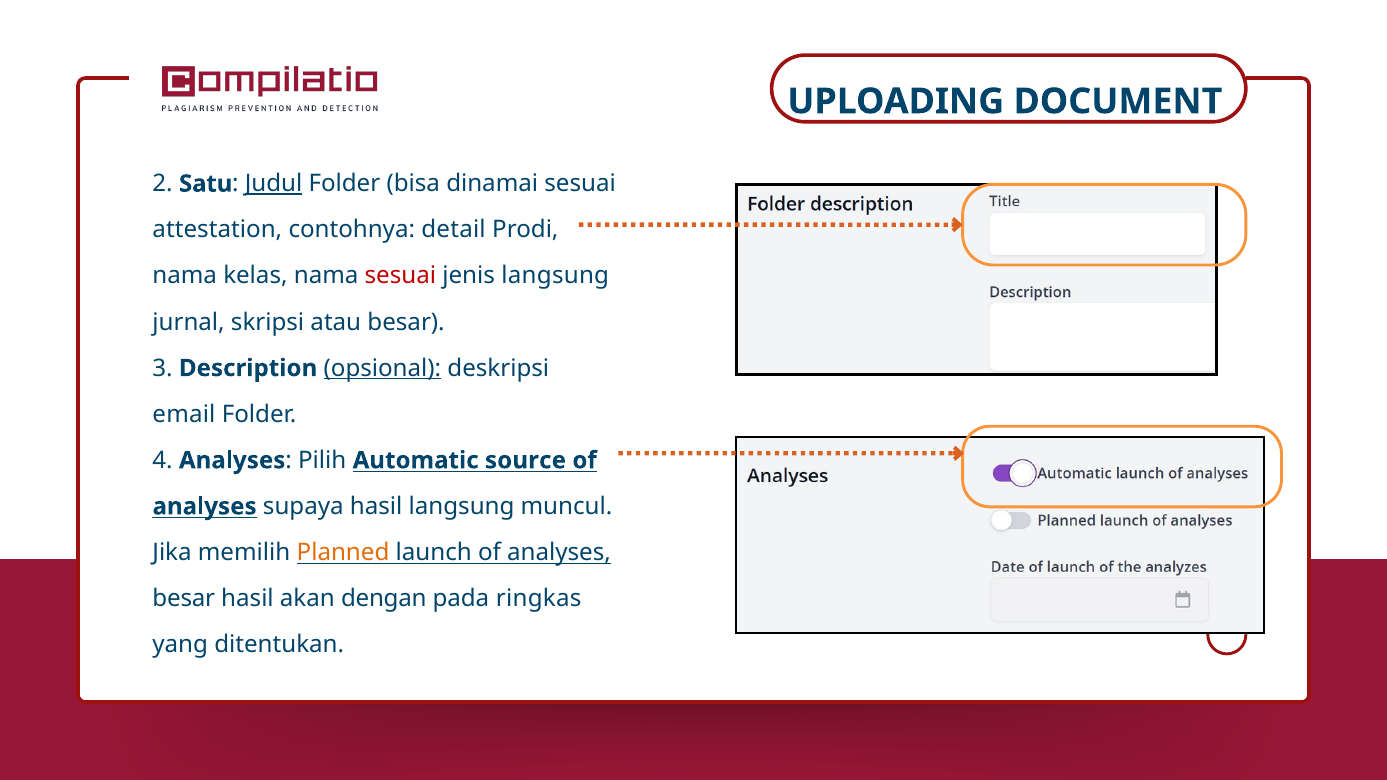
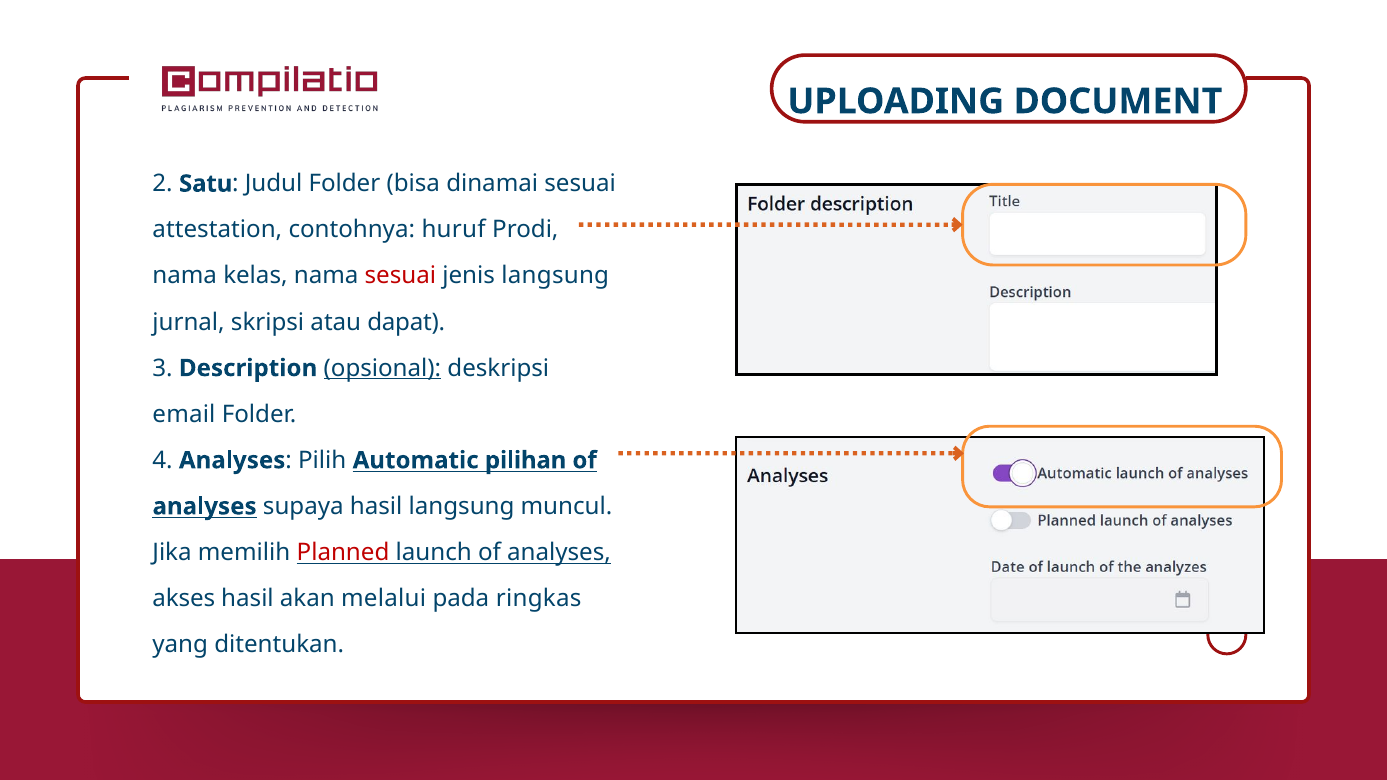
Judul underline: present -> none (274, 184)
detail: detail -> huruf (454, 230)
atau besar: besar -> dapat (406, 322)
source: source -> pilihan (526, 460)
Planned colour: orange -> red (343, 553)
besar: besar -> akses (184, 599)
dengan: dengan -> melalui (384, 599)
